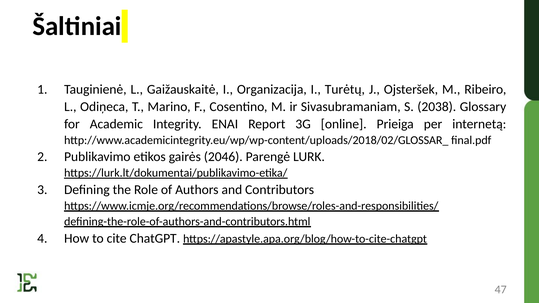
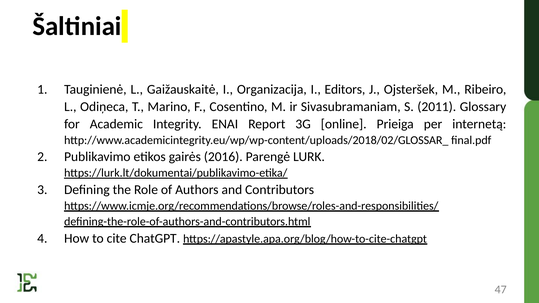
Turėtų: Turėtų -> Editors (345, 90)
2038: 2038 -> 2011 (437, 107)
2046: 2046 -> 2016 (223, 157)
